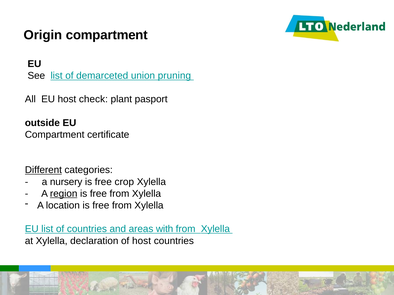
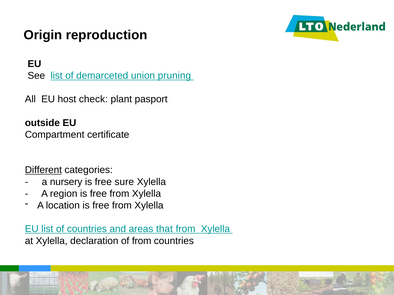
Origin compartment: compartment -> reproduction (107, 35)
crop: crop -> sure (124, 182)
region underline: present -> none (64, 194)
with: with -> that (164, 229)
of host: host -> from (142, 241)
